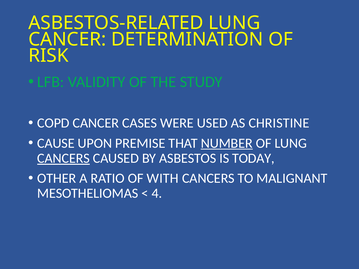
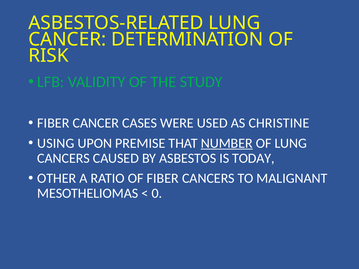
COPD: COPD -> FIBER (53, 123)
CAUSE: CAUSE -> USING (56, 143)
CANCERS underline: present -> none (63, 158)
OF WITH: WITH -> FIBER (163, 178)
4: 4 -> 0 (157, 194)
